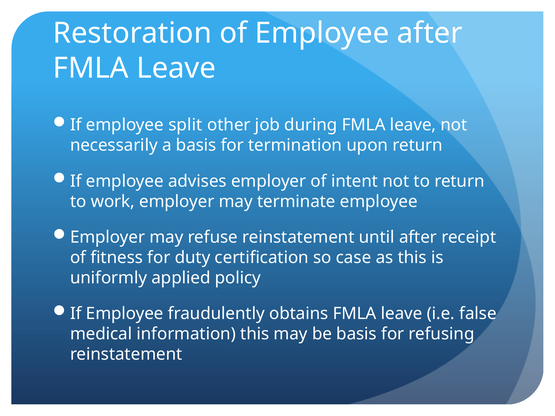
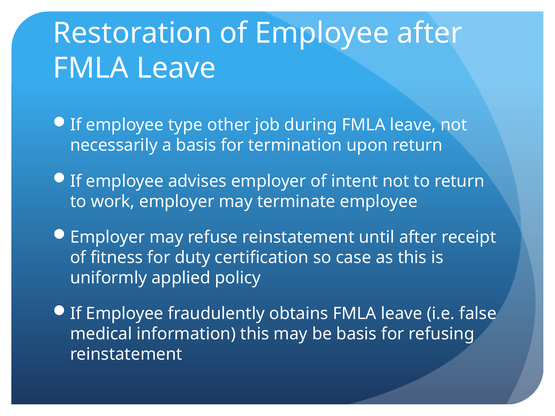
split: split -> type (185, 125)
